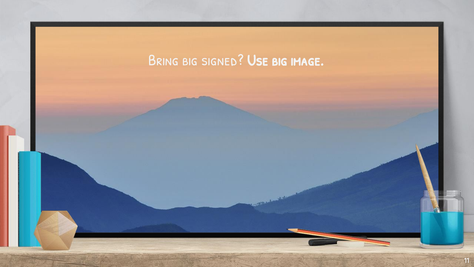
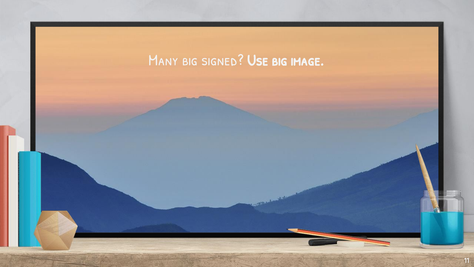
Bring: Bring -> Many (163, 60)
